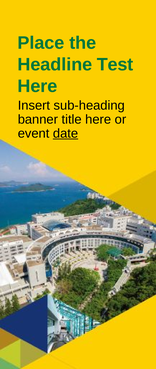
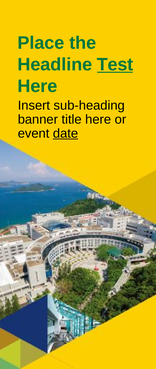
Test underline: none -> present (115, 64)
